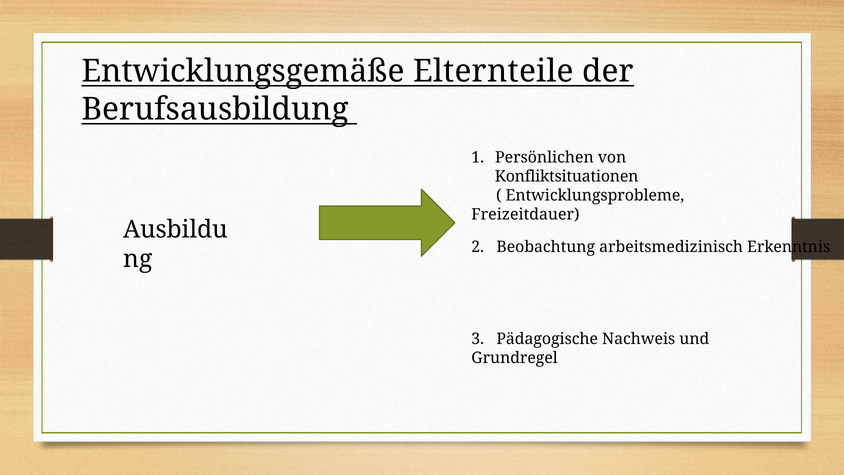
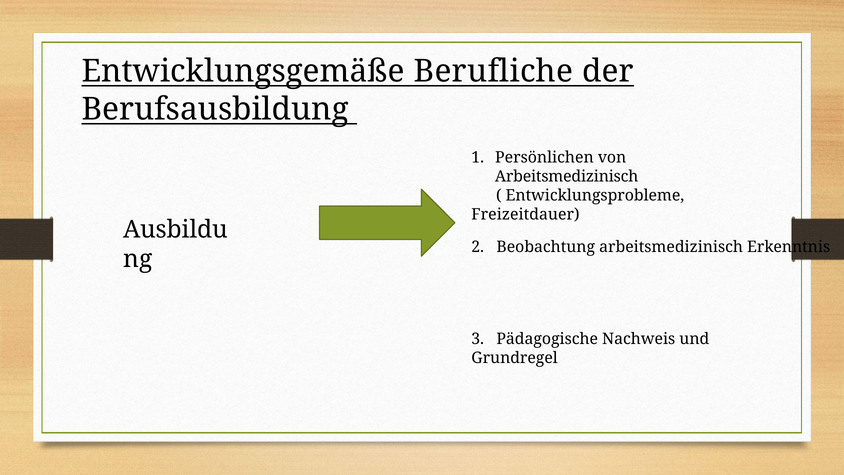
Elternteile: Elternteile -> Berufliche (493, 71)
Konfliktsituationen: Konfliktsituationen -> Arbeitsmedizinisch (567, 177)
